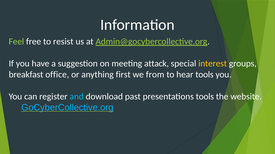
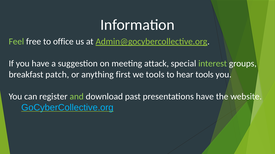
resist: resist -> office (63, 42)
interest colour: yellow -> light green (213, 64)
office: office -> patch (57, 75)
we from: from -> tools (155, 75)
and colour: light blue -> light green (77, 97)
presentations tools: tools -> have (205, 97)
